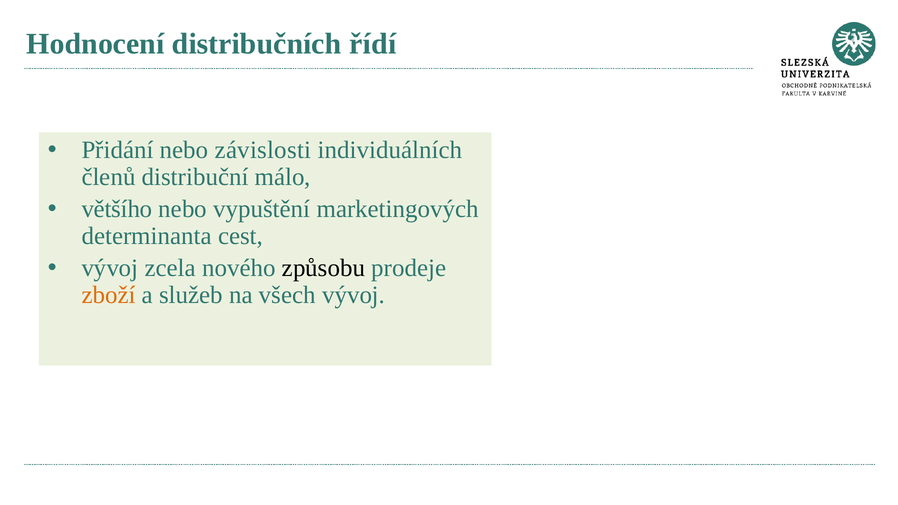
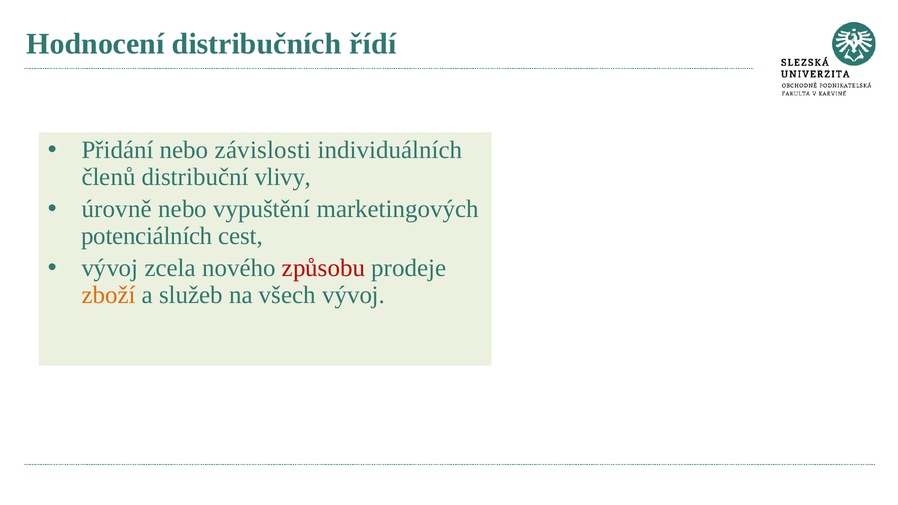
málo: málo -> vlivy (283, 177)
většího: většího -> úrovně (117, 209)
determinanta: determinanta -> potenciálních (147, 236)
způsobu colour: black -> red (324, 268)
